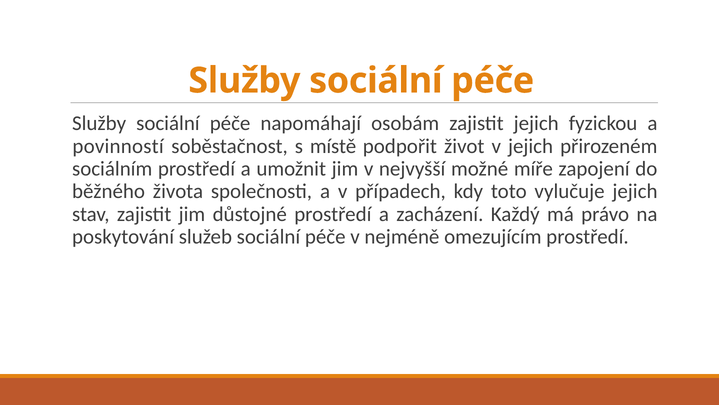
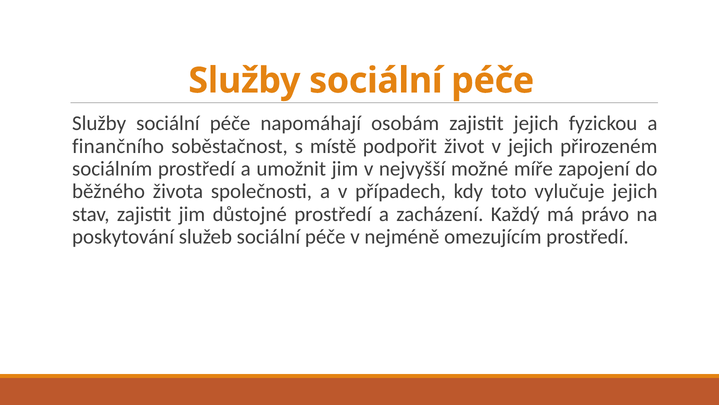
povinností: povinností -> finančního (118, 146)
